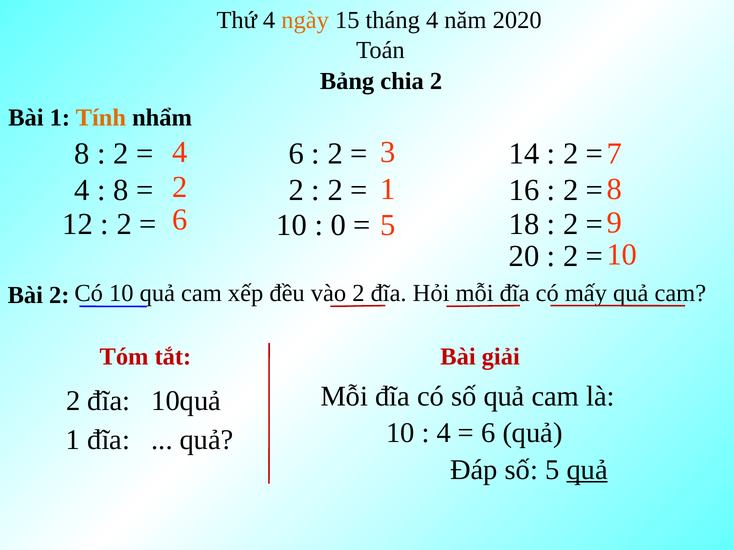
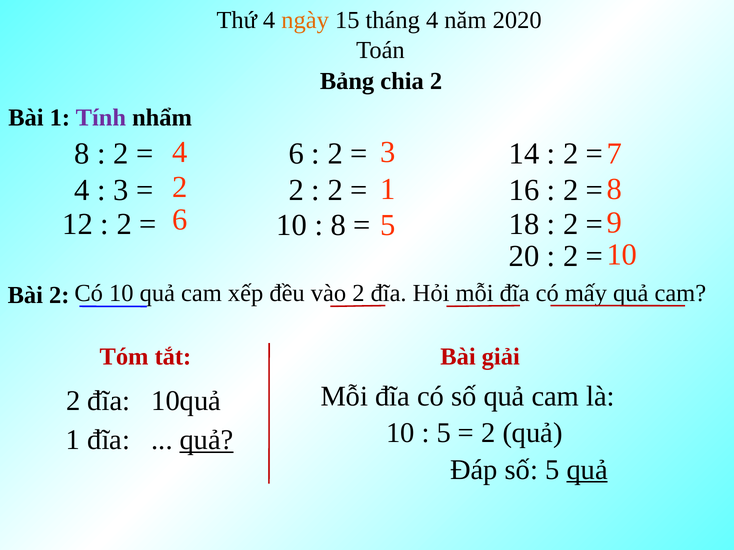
Tính colour: orange -> purple (101, 118)
8: 8 -> 3 (121, 190)
0: 0 -> 8 (338, 225)
quả underline: none -> present (207, 440)
4: 4 -> 5 (444, 433)
6: 6 -> 2 (488, 433)
